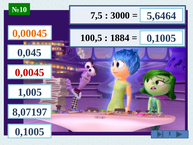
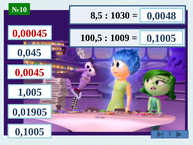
5,6464: 5,6464 -> 0,0048 (161, 16)
7,5: 7,5 -> 8,5 (96, 15)
3000: 3000 -> 1030 (120, 15)
0,00045 colour: orange -> red (30, 33)
1884: 1884 -> 1009 (120, 38)
8,07197: 8,07197 -> 0,01905 (30, 112)
